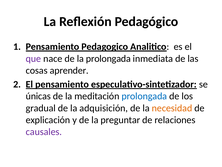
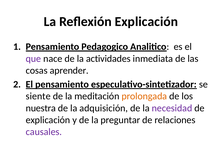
Reflexión Pedagógico: Pedagógico -> Explicación (146, 21)
la prolongada: prolongada -> actividades (108, 58)
únicas: únicas -> siente (38, 96)
prolongada colour: blue -> orange (144, 96)
gradual: gradual -> nuestra (41, 108)
necesidad colour: orange -> purple (172, 108)
